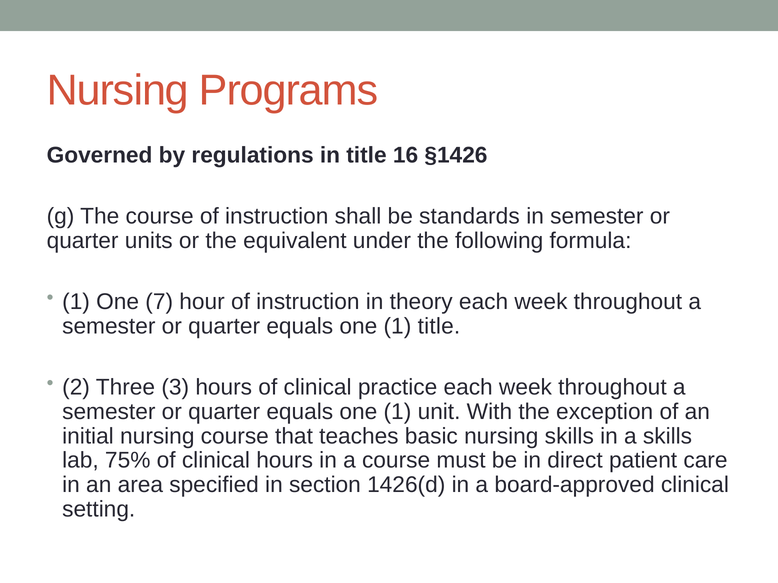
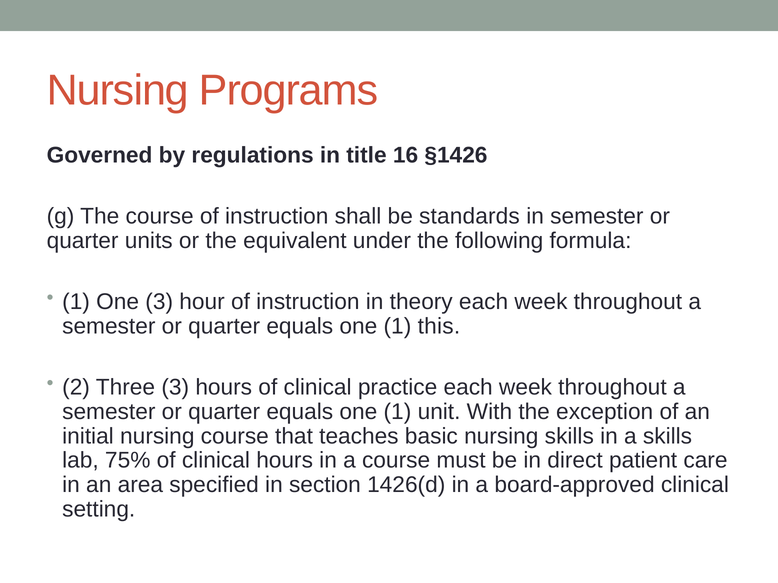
One 7: 7 -> 3 (159, 302)
1 title: title -> this (439, 326)
